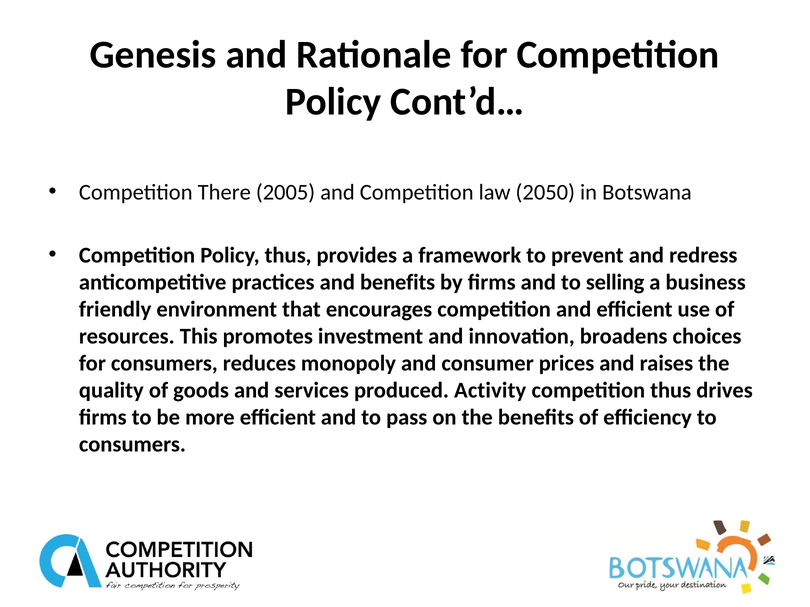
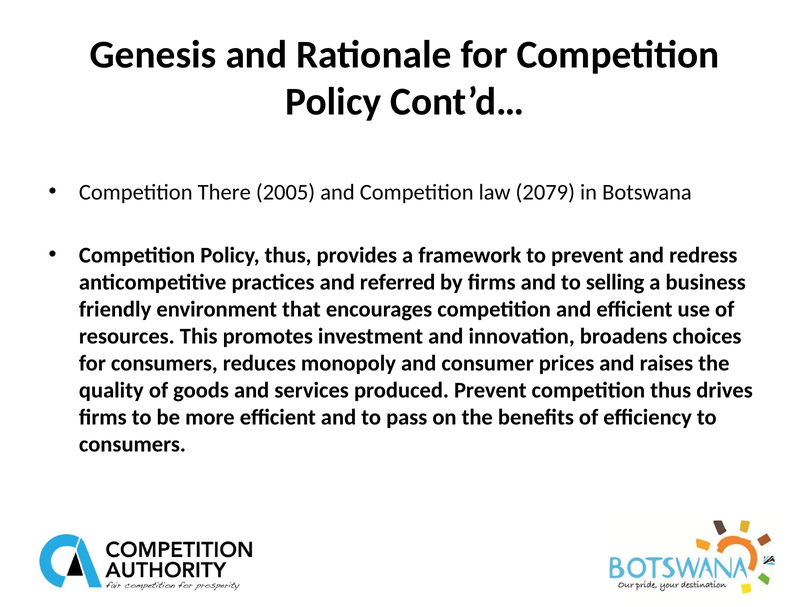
2050: 2050 -> 2079 (545, 192)
and benefits: benefits -> referred (398, 283)
produced Activity: Activity -> Prevent (490, 391)
